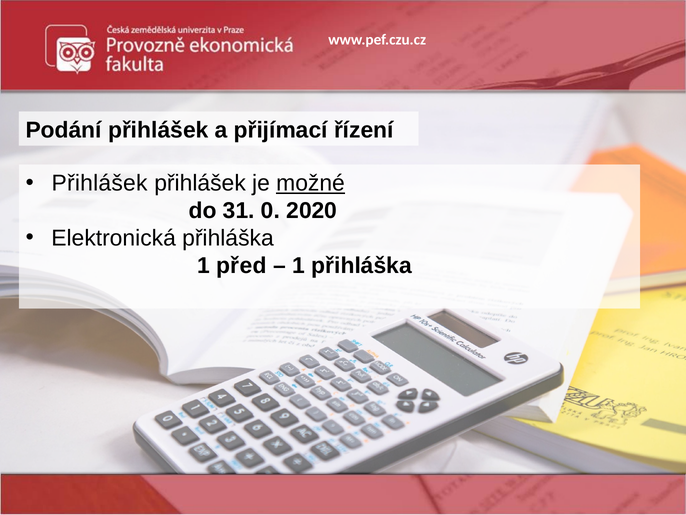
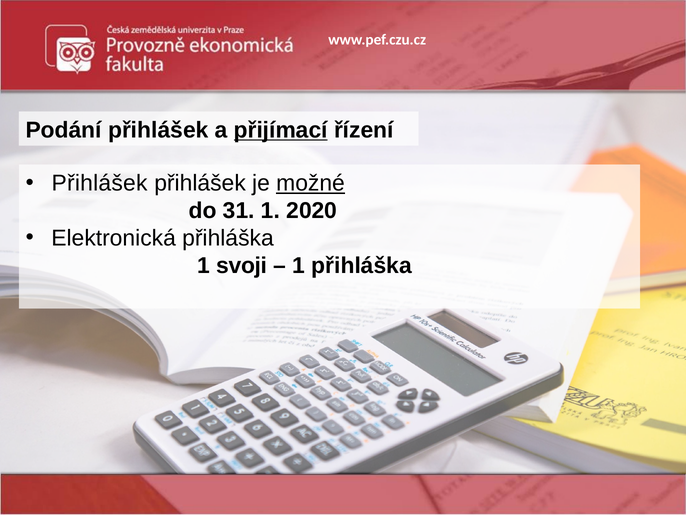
přijímací underline: none -> present (281, 130)
31 0: 0 -> 1 (270, 211)
před: před -> svoji (242, 265)
